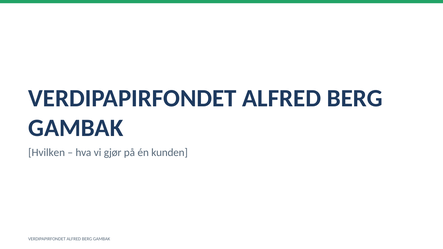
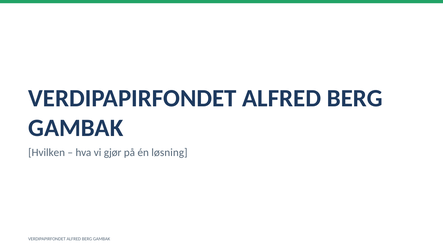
kunden: kunden -> løsning (169, 153)
